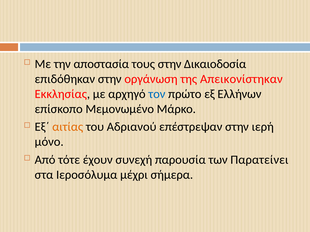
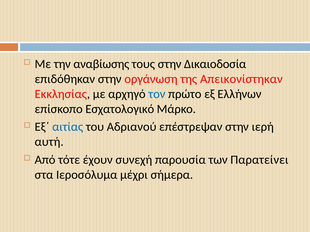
αποστασία: αποστασία -> αναβίωσης (101, 64)
Μεμονωμένο: Μεμονωμένο -> Εσχατολογικό (120, 109)
αιτίας colour: orange -> blue (68, 127)
μόνο: μόνο -> αυτή (49, 142)
